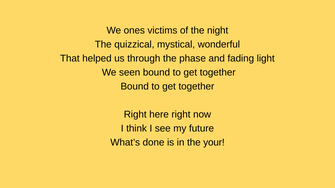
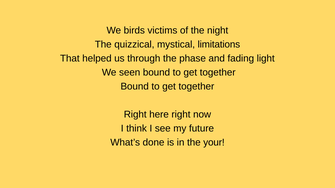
ones: ones -> birds (134, 31)
wonderful: wonderful -> limitations (219, 45)
